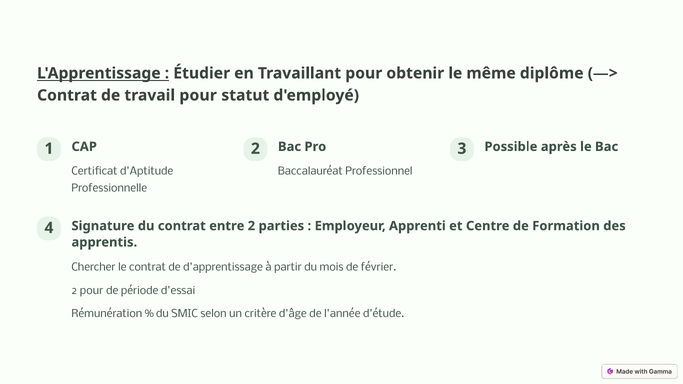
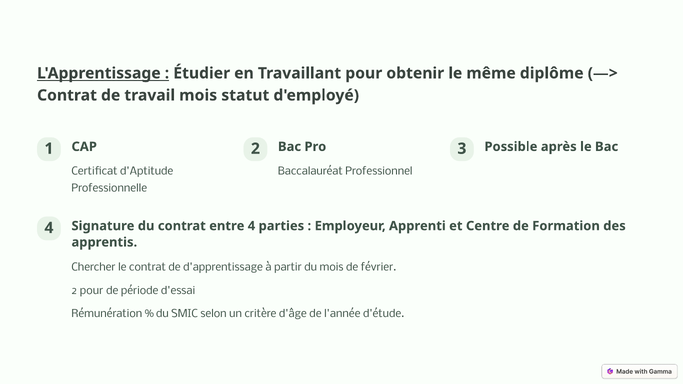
travail pour: pour -> mois (198, 95)
entre 2: 2 -> 4 (251, 226)
